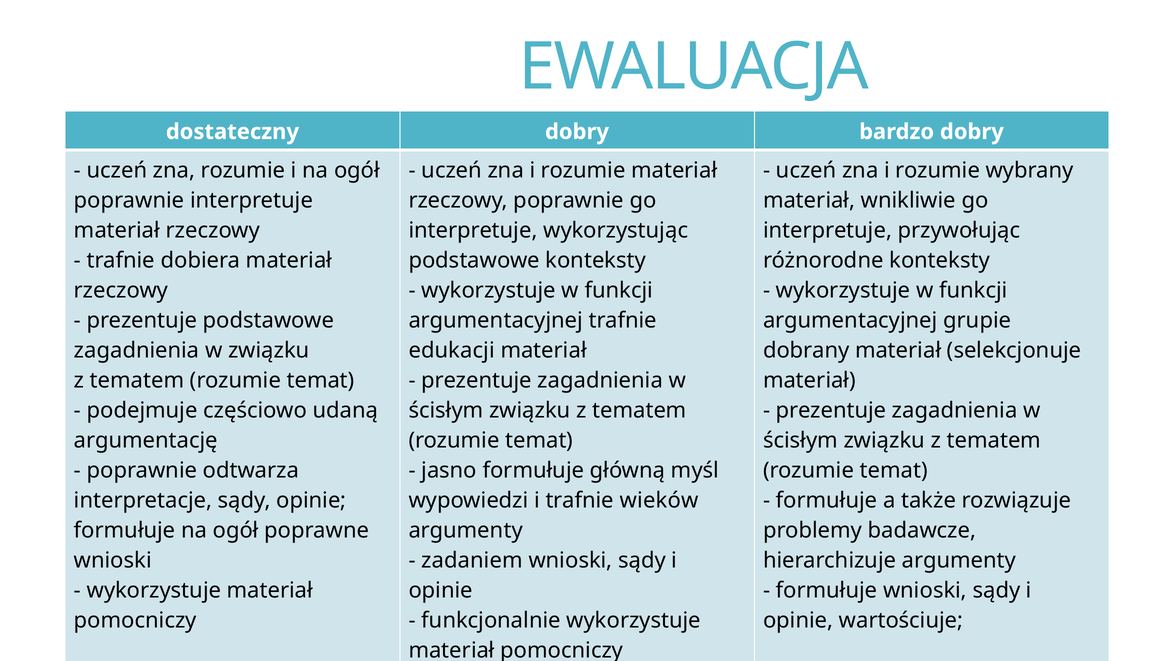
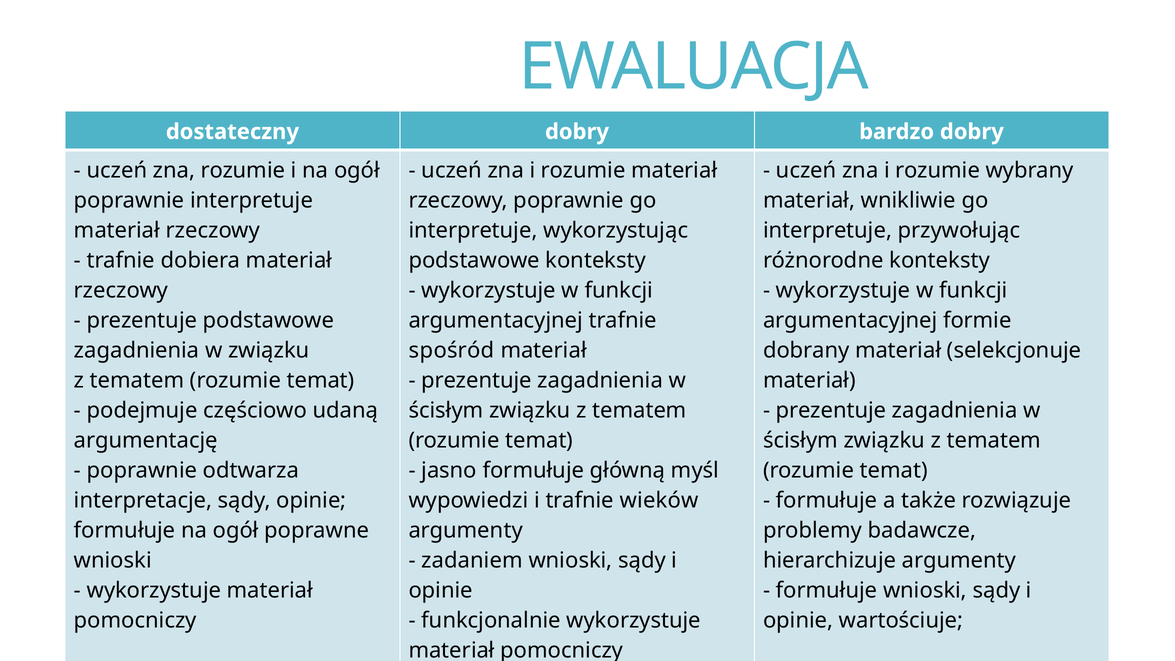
grupie: grupie -> formie (977, 320)
edukacji: edukacji -> spośród (452, 350)
